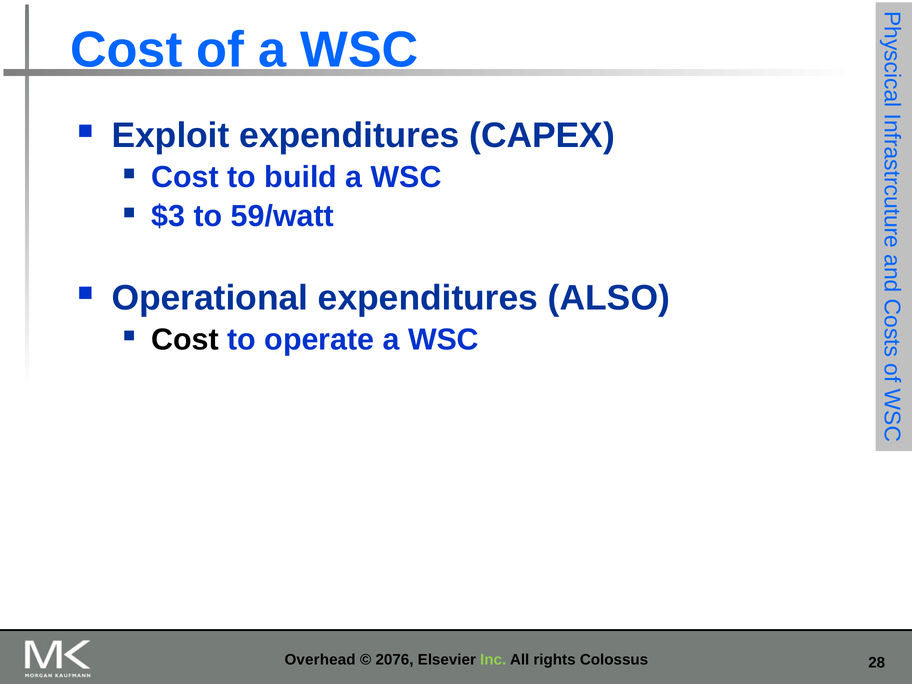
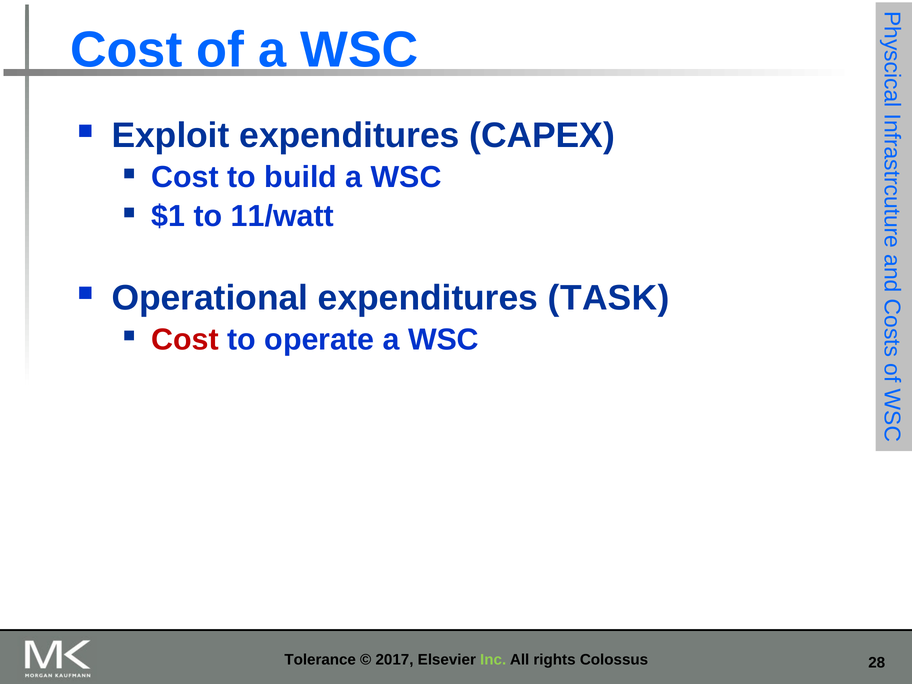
$3: $3 -> $1 (168, 216)
59/watt: 59/watt -> 11/watt (282, 216)
ALSO: ALSO -> TASK (609, 298)
Cost colour: black -> red (185, 340)
Overhead: Overhead -> Tolerance (320, 660)
2076: 2076 -> 2017 (395, 660)
